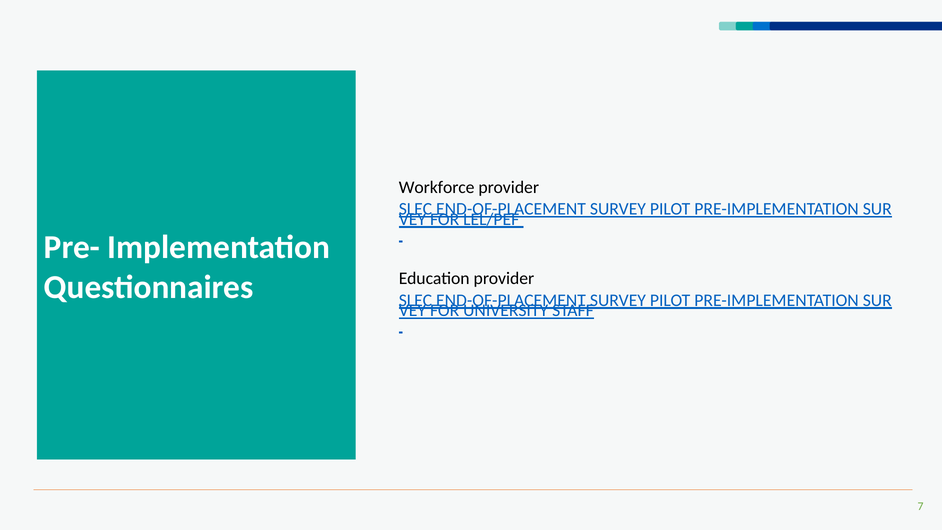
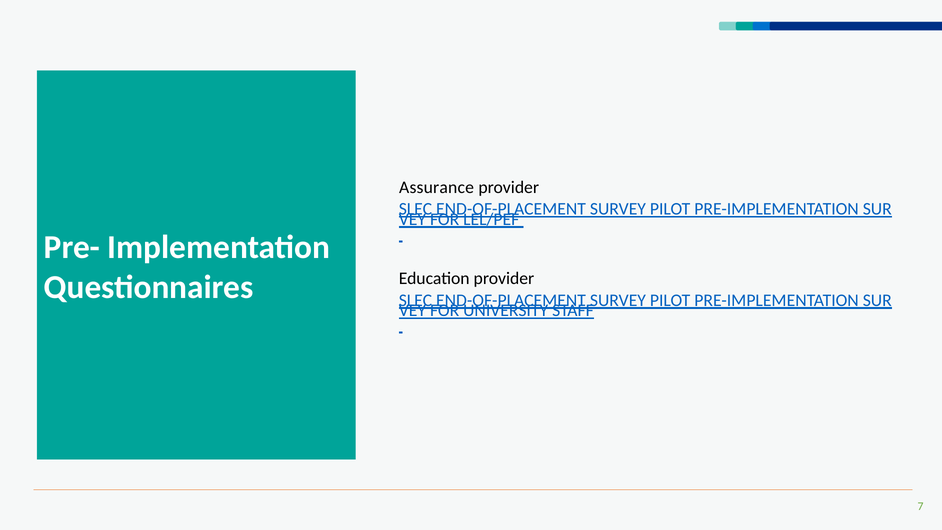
Workforce: Workforce -> Assurance (437, 187)
